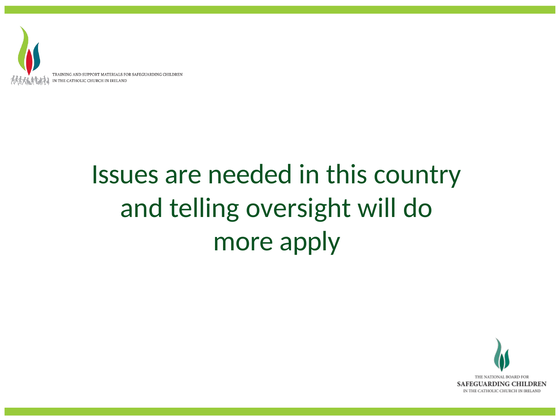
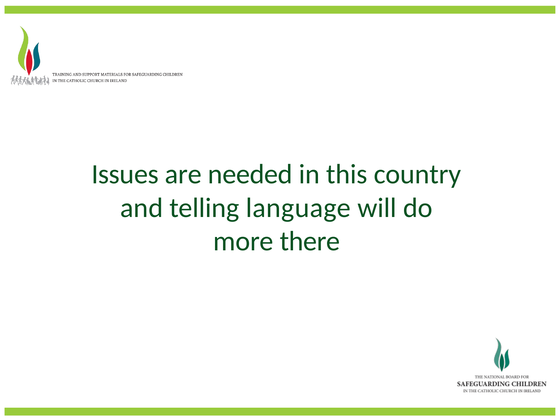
oversight: oversight -> language (298, 208)
apply: apply -> there (310, 241)
